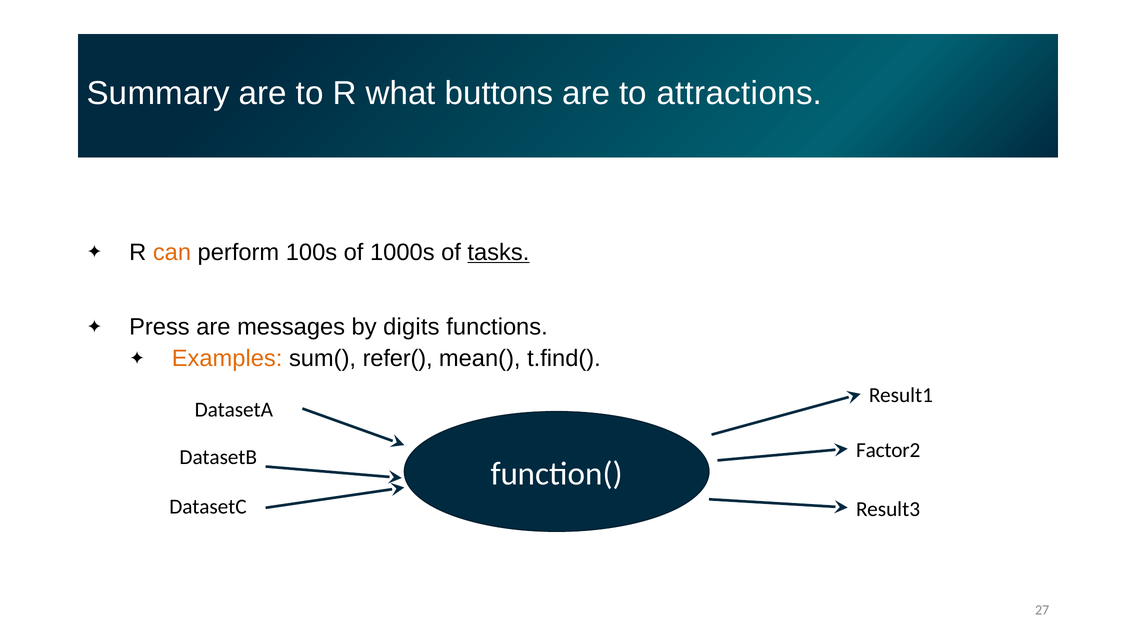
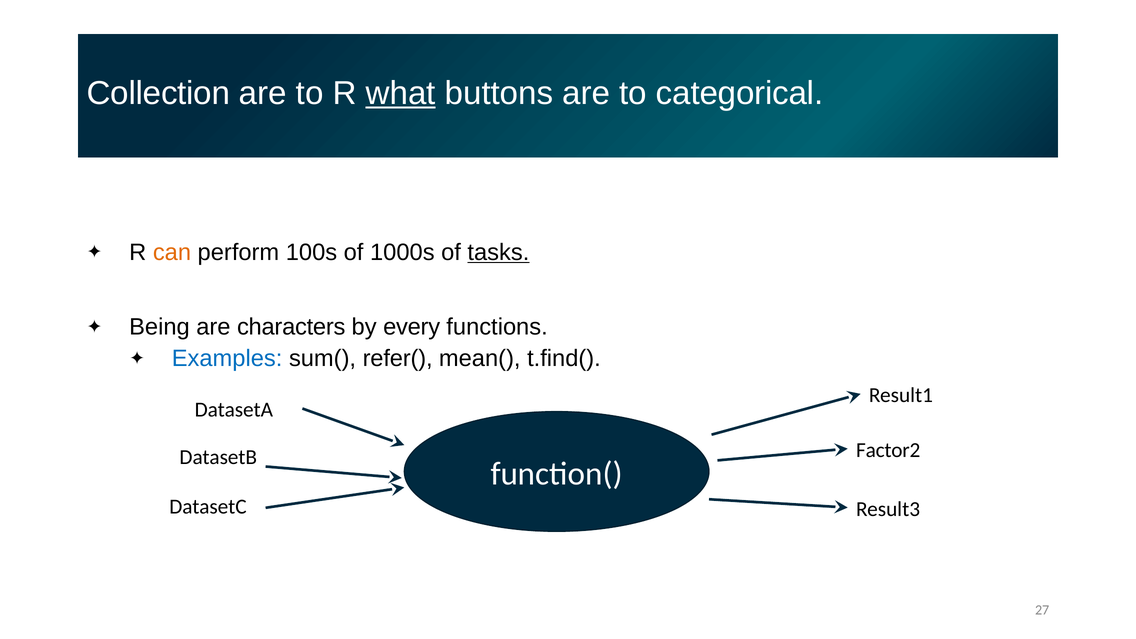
Summary: Summary -> Collection (158, 93)
what underline: none -> present (401, 93)
attractions: attractions -> categorical (740, 93)
Press: Press -> Being (159, 327)
messages: messages -> characters (291, 327)
digits: digits -> every (412, 327)
Examples colour: orange -> blue (227, 359)
